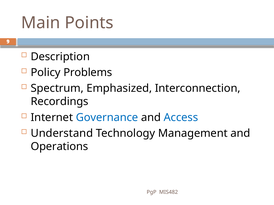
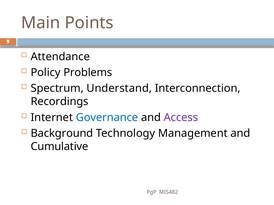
Description: Description -> Attendance (60, 57)
Emphasized: Emphasized -> Understand (119, 89)
Access colour: blue -> purple (181, 118)
Understand: Understand -> Background (62, 134)
Operations: Operations -> Cumulative (59, 147)
